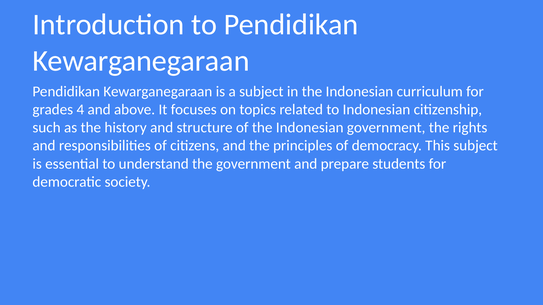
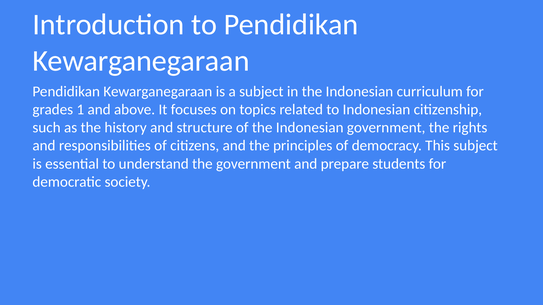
4: 4 -> 1 (80, 110)
